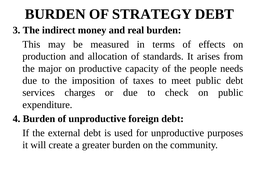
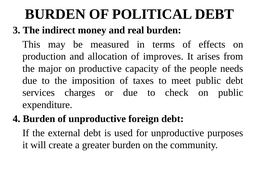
STRATEGY: STRATEGY -> POLITICAL (152, 14)
standards: standards -> improves (163, 57)
